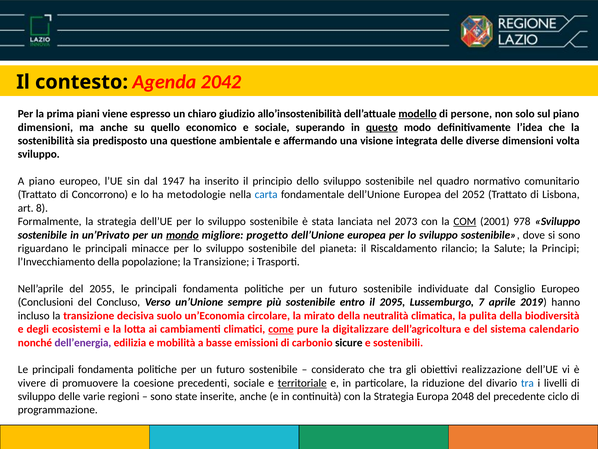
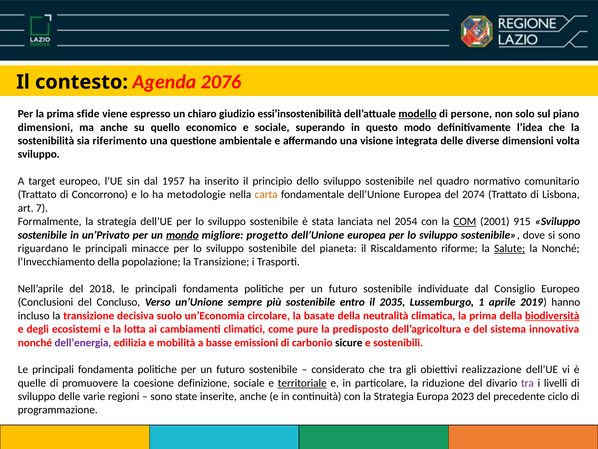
2042: 2042 -> 2076 (221, 82)
piani: piani -> sfide (88, 114)
allo’insostenibilità: allo’insostenibilità -> essi’insostenibilità (300, 114)
questo underline: present -> none (382, 127)
predisposto: predisposto -> riferimento (120, 141)
A piano: piano -> target (42, 181)
1947: 1947 -> 1957 (173, 181)
carta colour: blue -> orange (266, 194)
2052: 2052 -> 2074 (473, 194)
8: 8 -> 7 (42, 208)
2073: 2073 -> 2054 (406, 221)
978: 978 -> 915 (522, 221)
rilancio: rilancio -> riforme (459, 248)
Salute underline: none -> present (510, 248)
la Principi: Principi -> Nonché (561, 248)
2055: 2055 -> 2018 (102, 288)
2095: 2095 -> 2035 (392, 302)
7: 7 -> 1 (481, 302)
mirato: mirato -> basate (319, 315)
climatica la pulita: pulita -> prima (483, 315)
biodiversità underline: none -> present (552, 315)
come underline: present -> none (281, 329)
digitalizzare: digitalizzare -> predisposto (361, 329)
calendario: calendario -> innovativa (554, 329)
vivere: vivere -> quelle (32, 383)
precedenti: precedenti -> definizione (204, 383)
tra colour: blue -> purple (527, 383)
2048: 2048 -> 2023 (463, 396)
